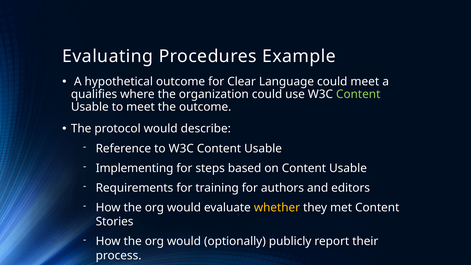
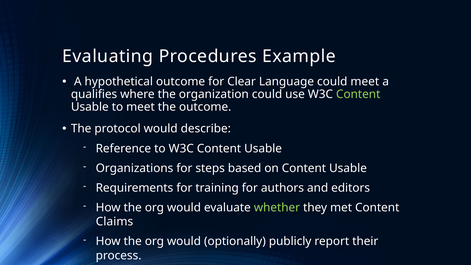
Implementing: Implementing -> Organizations (134, 168)
whether colour: yellow -> light green (277, 208)
Stories: Stories -> Claims (115, 222)
